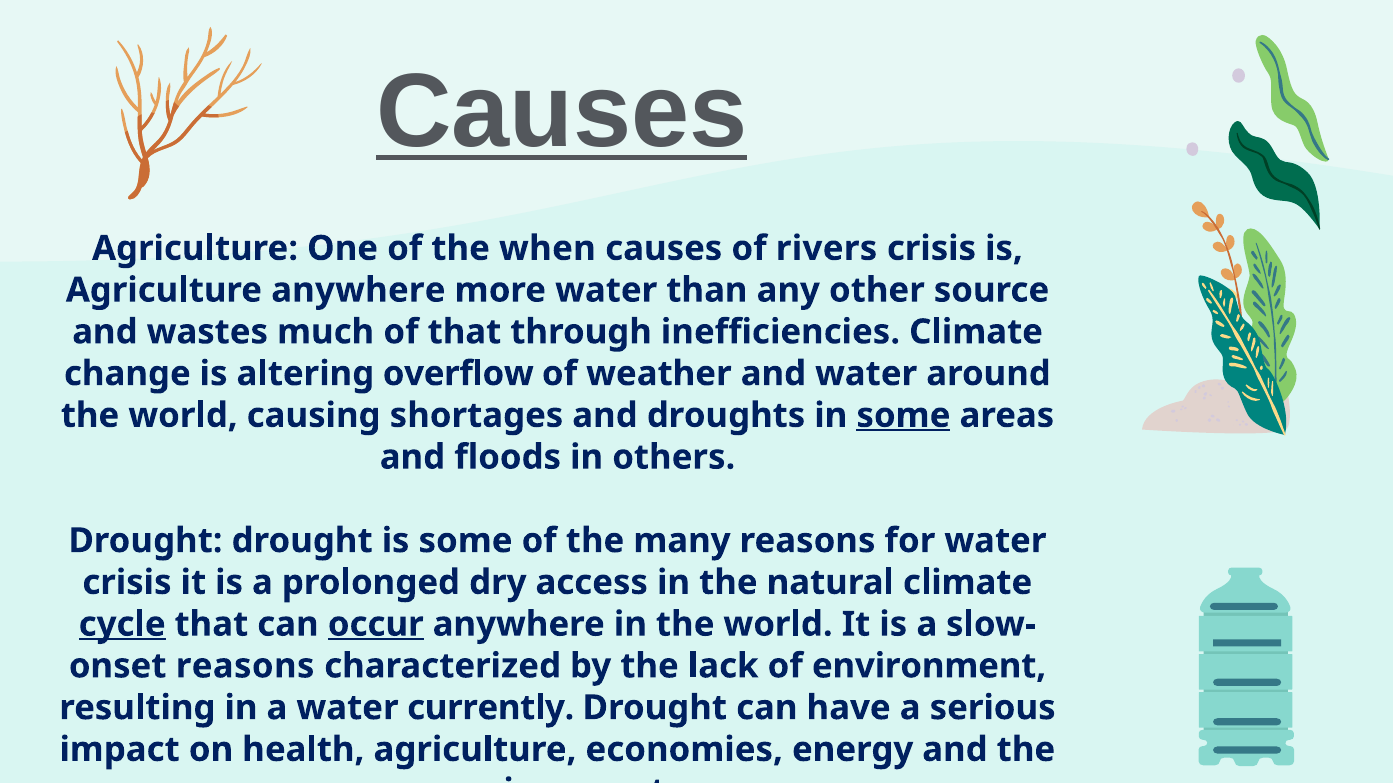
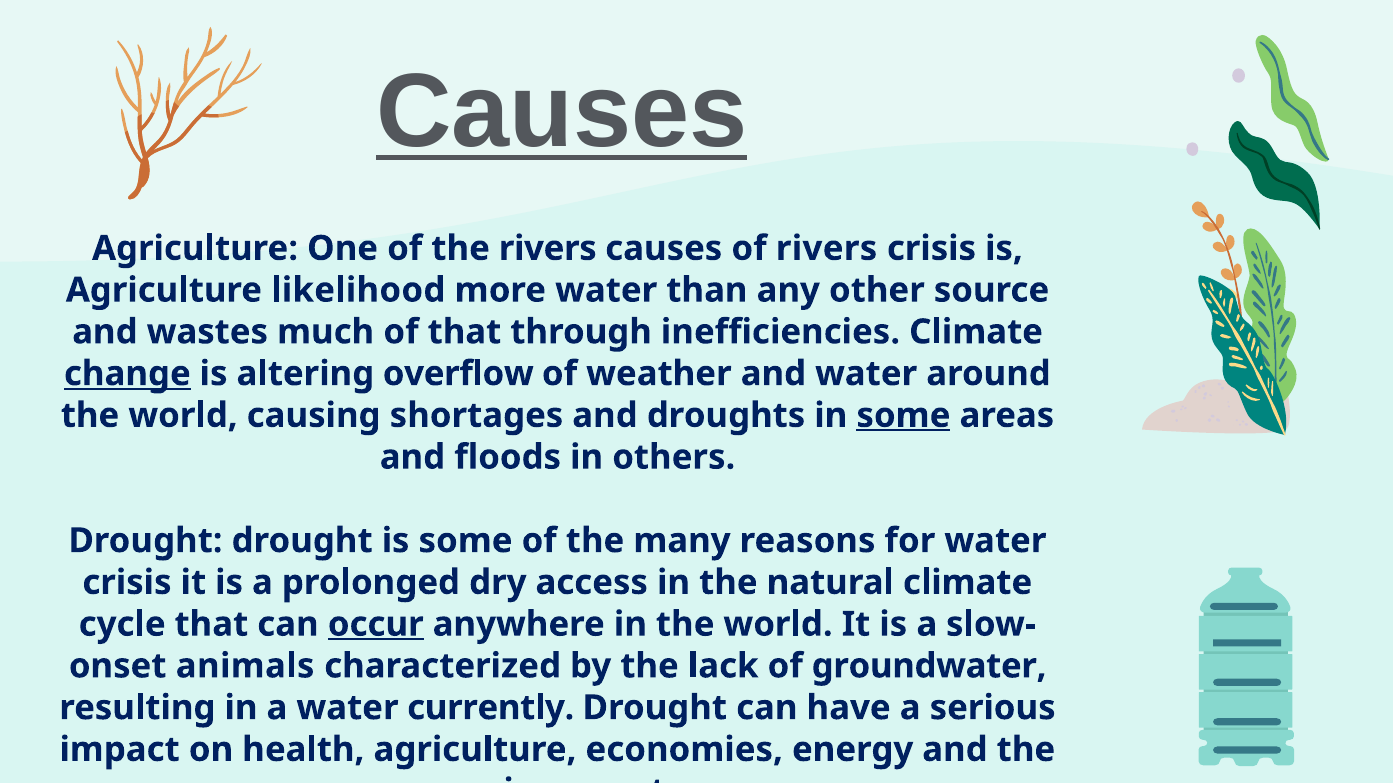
the when: when -> rivers (548, 249)
Agriculture anywhere: anywhere -> likelihood (358, 290)
change underline: none -> present (127, 374)
cycle underline: present -> none (122, 625)
reasons: reasons -> animals (245, 666)
of environment: environment -> groundwater (929, 666)
